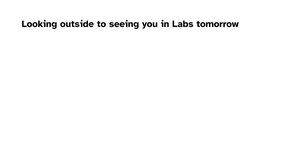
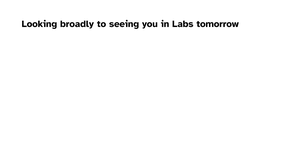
outside: outside -> broadly (77, 24)
